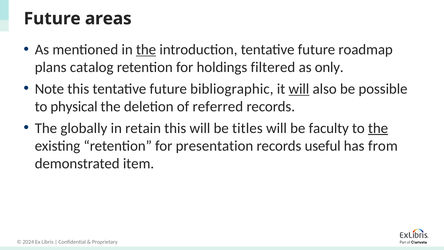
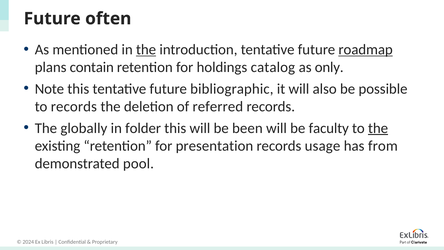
areas: areas -> often (108, 19)
roadmap underline: none -> present (366, 50)
catalog: catalog -> contain (92, 67)
filtered: filtered -> catalog (273, 67)
will underline: present -> none (299, 89)
to physical: physical -> records (74, 107)
retain: retain -> folder (143, 128)
titles: titles -> been (247, 128)
useful: useful -> usage (323, 146)
item: item -> pool (138, 164)
